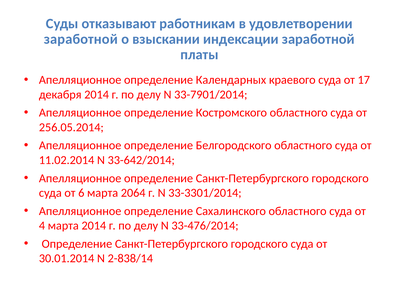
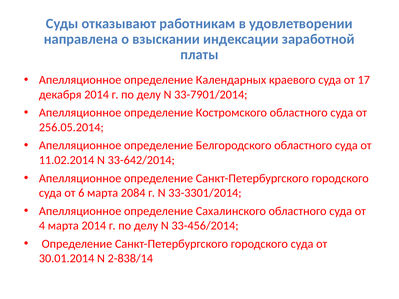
заработной: заработной -> направлена (81, 39)
2064: 2064 -> 2084 (133, 193)
33-476/2014: 33-476/2014 -> 33-456/2014 (205, 226)
